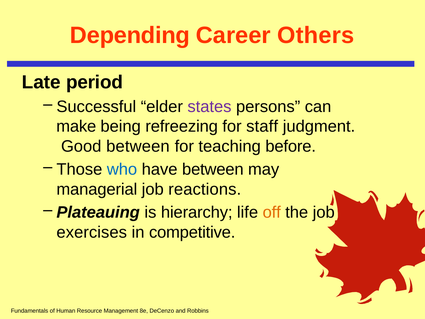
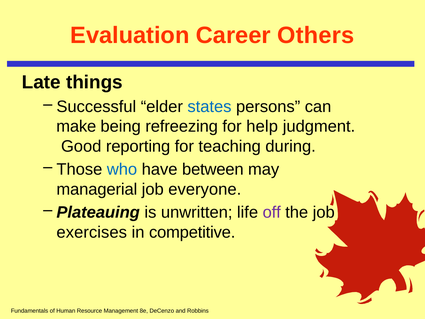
Depending: Depending -> Evaluation (130, 35)
period: period -> things (94, 82)
states colour: purple -> blue (209, 106)
staff: staff -> help (262, 126)
Good between: between -> reporting (138, 146)
before: before -> during (291, 146)
reactions: reactions -> everyone (205, 189)
hierarchy: hierarchy -> unwritten (197, 212)
off colour: orange -> purple (272, 212)
